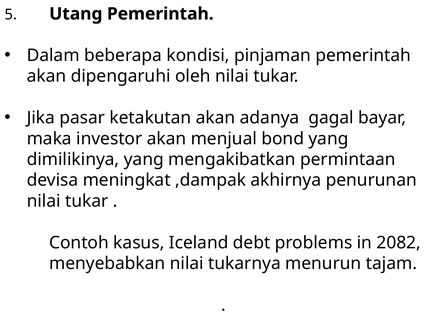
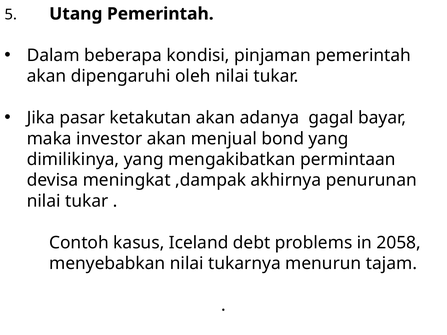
2082: 2082 -> 2058 (399, 243)
